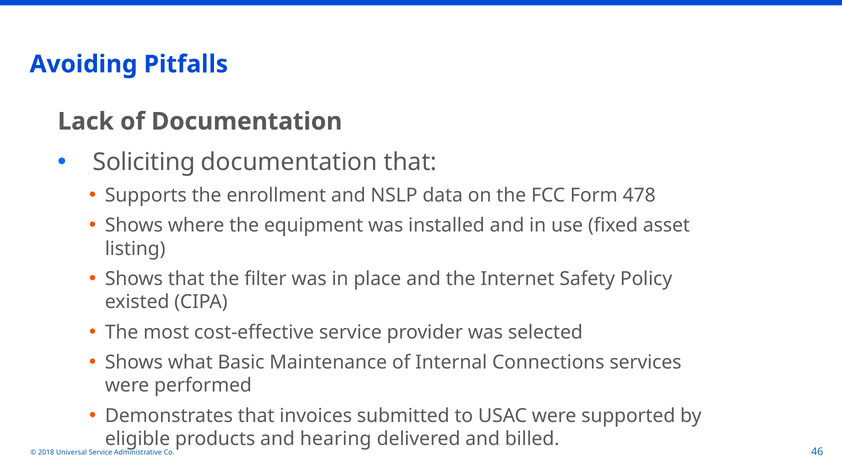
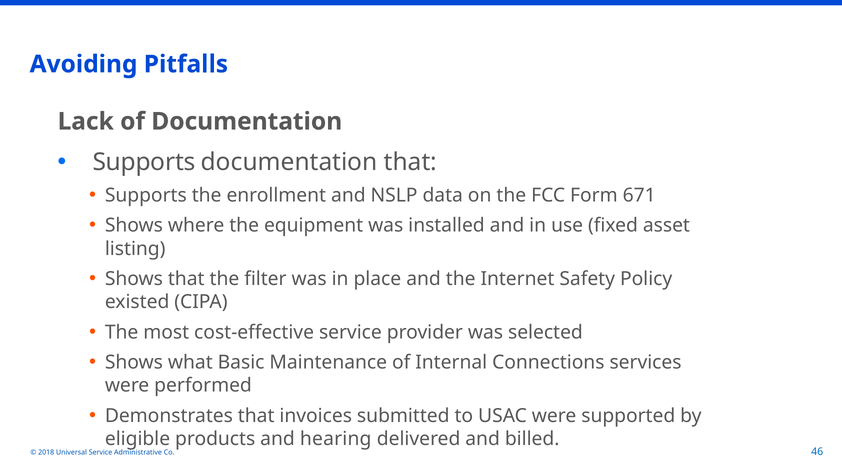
Soliciting: Soliciting -> Supports (144, 162)
478: 478 -> 671 (639, 195)
